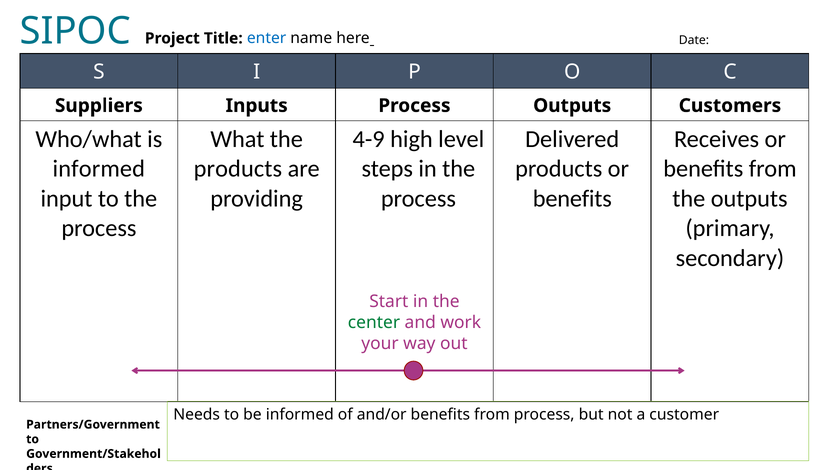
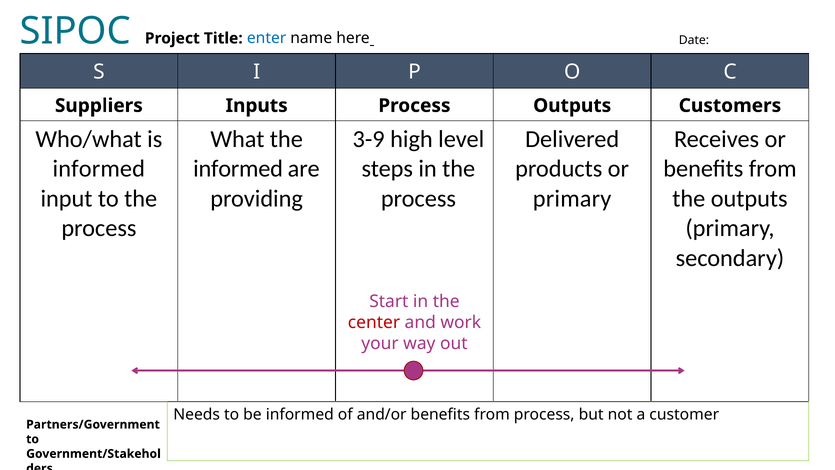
4-9: 4-9 -> 3-9 (369, 139)
products: products -> informed (238, 169)
benefits: benefits -> primary (572, 198)
center colour: green -> red (374, 322)
